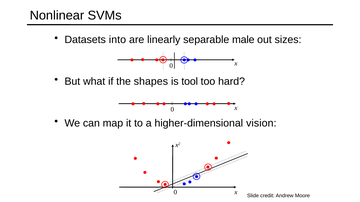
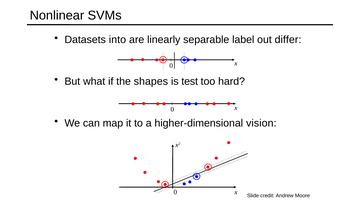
male: male -> label (243, 40)
sizes: sizes -> differ (288, 40)
tool: tool -> test (190, 81)
